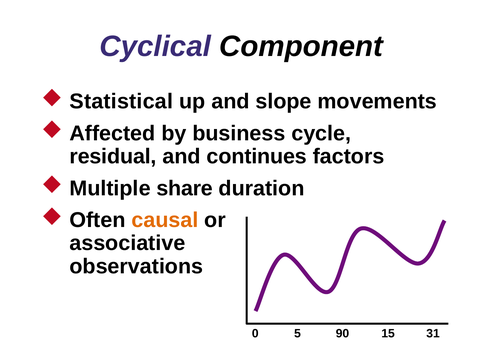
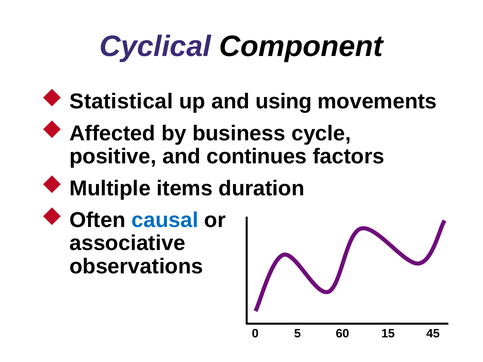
slope: slope -> using (284, 102)
residual: residual -> positive (113, 157)
share: share -> items (185, 188)
causal colour: orange -> blue (165, 220)
90: 90 -> 60 (342, 334)
31: 31 -> 45 (433, 334)
